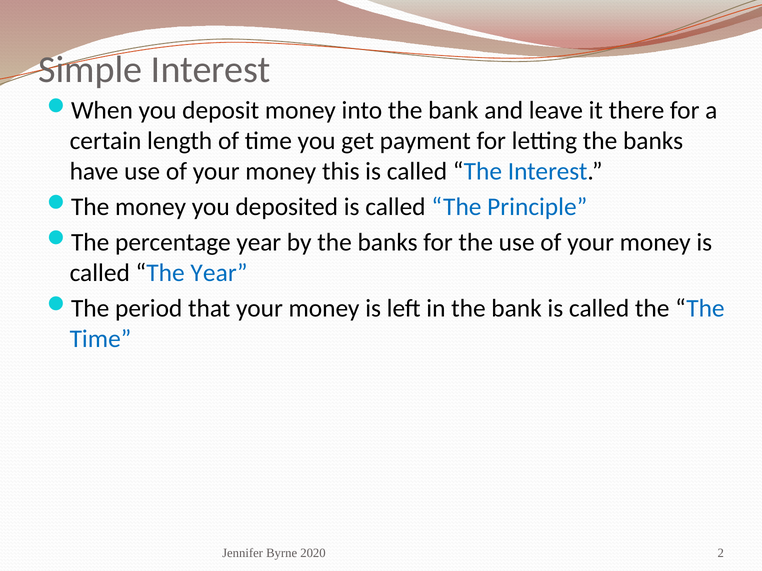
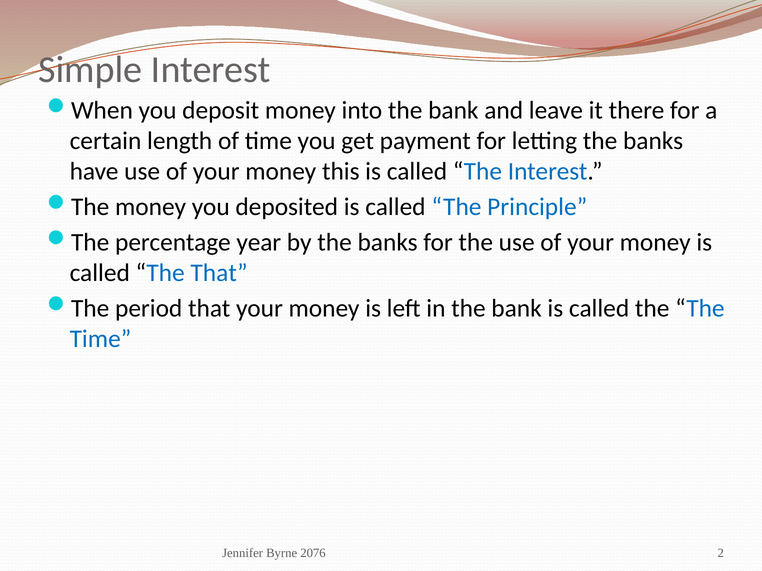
The Year: Year -> That (219, 273)
2020: 2020 -> 2076 (313, 553)
